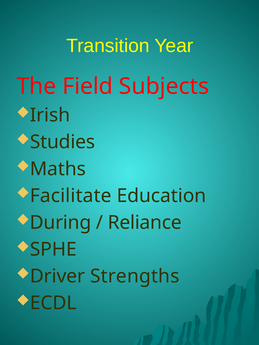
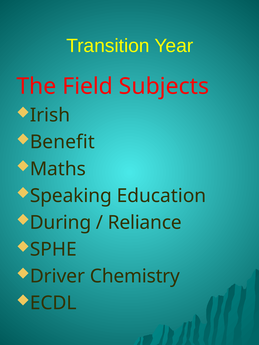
Studies: Studies -> Benefit (62, 142)
Facilitate: Facilitate -> Speaking (71, 196)
Strengths: Strengths -> Chemistry (135, 276)
